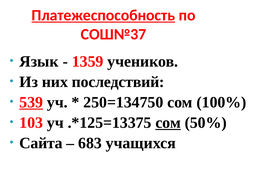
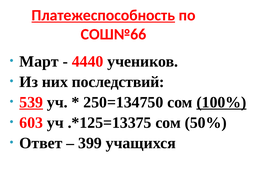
СОШ№37: СОШ№37 -> СОШ№66 (114, 34)
Язык: Язык -> Март (39, 61)
1359: 1359 -> 4440 (88, 61)
100% underline: none -> present (221, 102)
103: 103 -> 603 (31, 122)
сом underline: present -> none (168, 122)
Сайта: Сайта -> Ответ (41, 143)
683: 683 -> 399 (90, 143)
